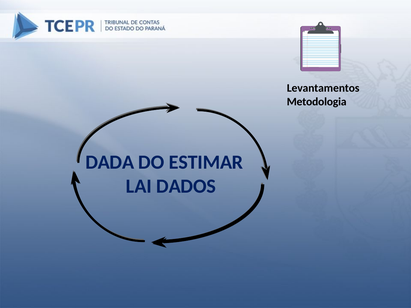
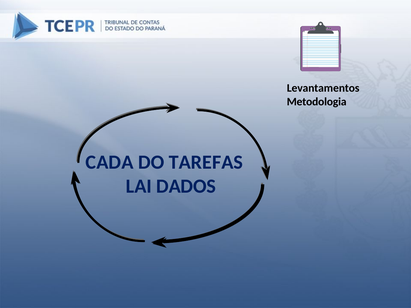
DADA: DADA -> CADA (110, 163)
ESTIMAR: ESTIMAR -> TAREFAS (206, 163)
